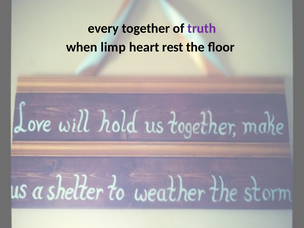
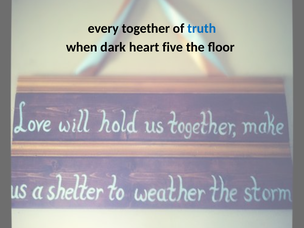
truth colour: purple -> blue (202, 28)
limp: limp -> dark (113, 47)
rest: rest -> five (173, 47)
